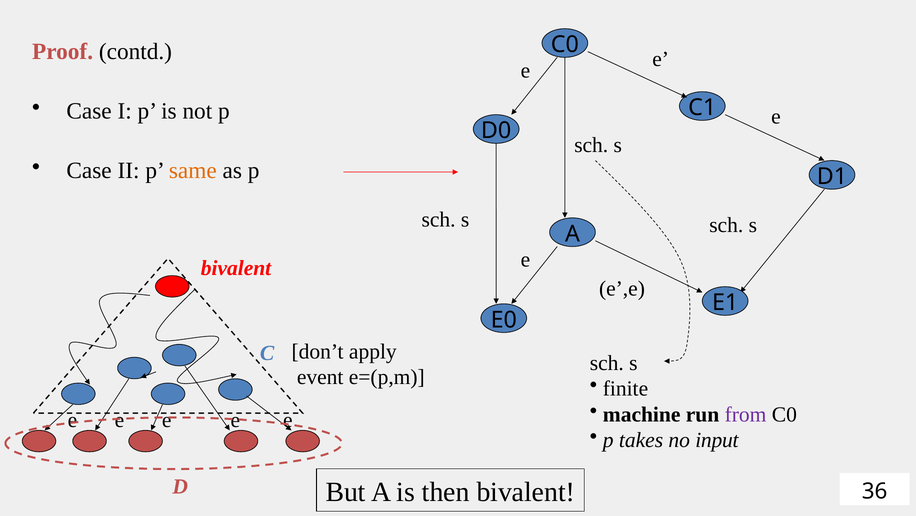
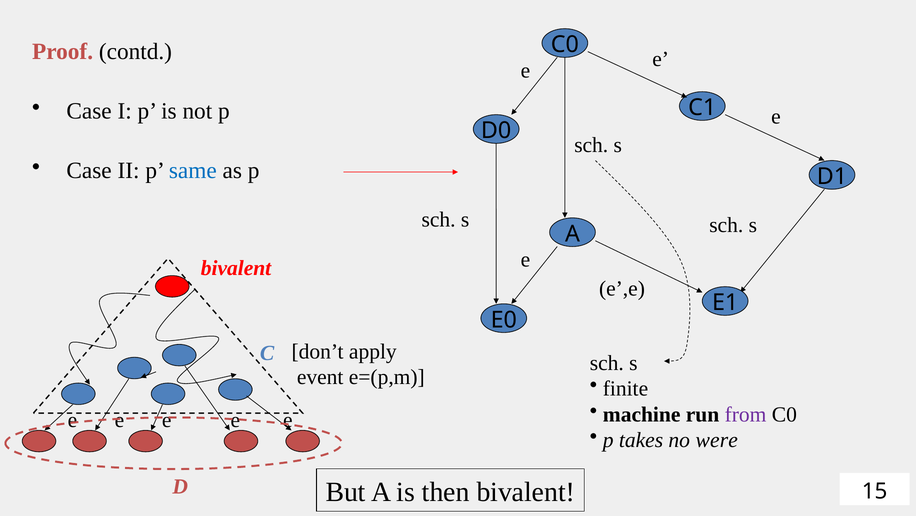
same colour: orange -> blue (193, 171)
input: input -> were (717, 440)
36: 36 -> 15 (875, 491)
